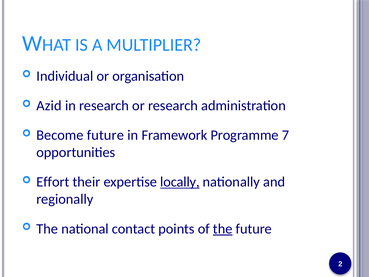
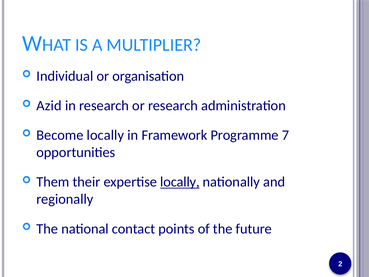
Become future: future -> locally (105, 135)
Effort: Effort -> Them (53, 182)
the underline: present -> none (223, 229)
